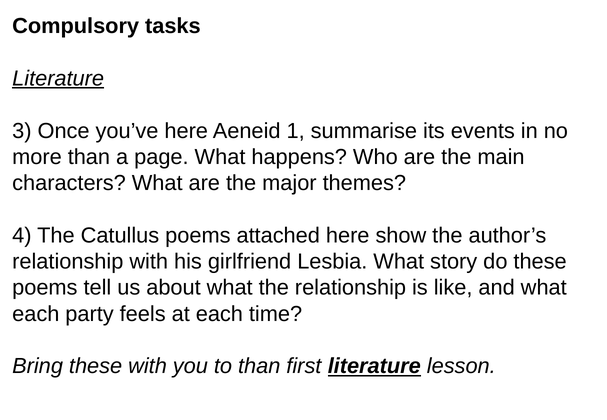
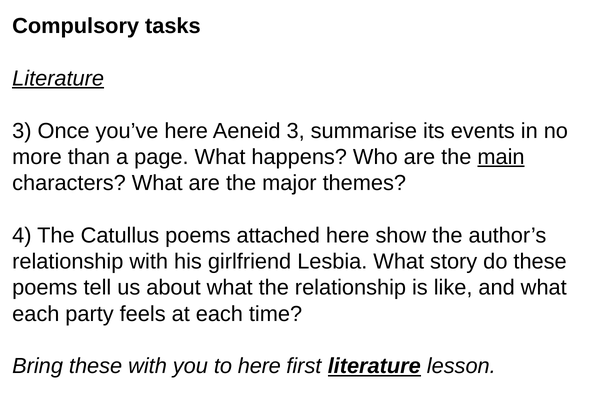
Aeneid 1: 1 -> 3 (296, 131)
main underline: none -> present (501, 157)
to than: than -> here (259, 366)
